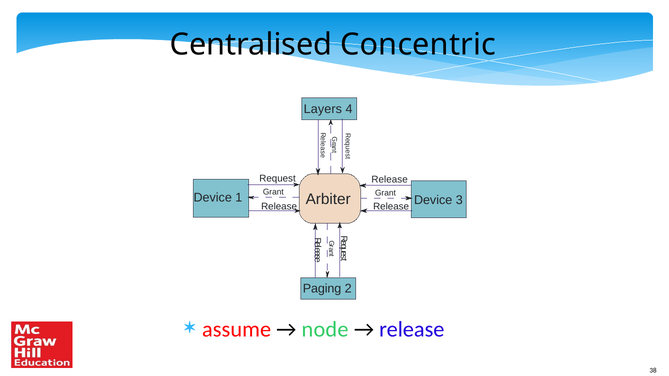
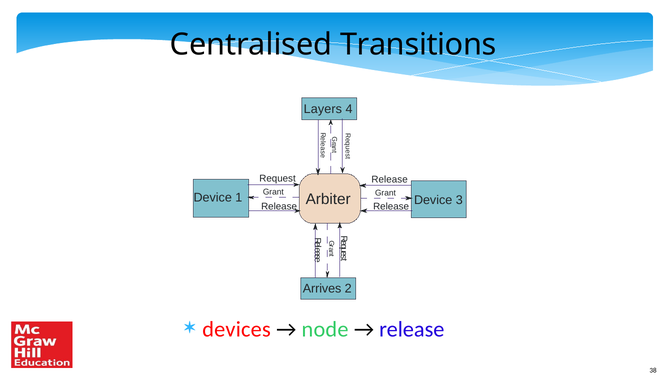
Concentric: Concentric -> Transitions (418, 45)
Paging: Paging -> Arrives (322, 289)
assume: assume -> devices (237, 330)
